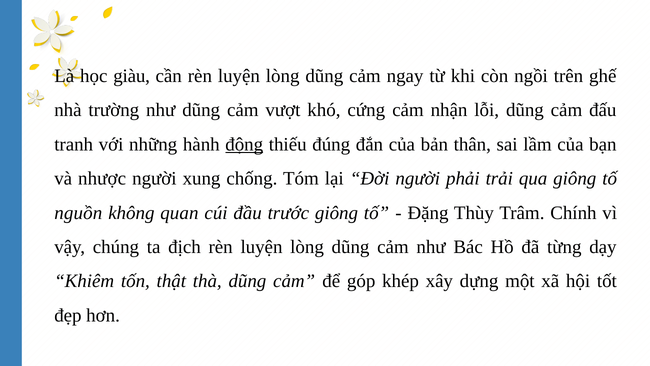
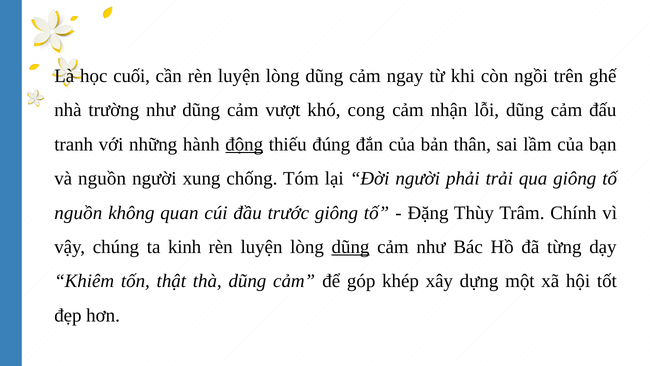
giàu: giàu -> cuối (132, 76)
cứng: cứng -> cong (366, 110)
và nhược: nhược -> nguồn (102, 178)
địch: địch -> kinh (185, 247)
dũng underline: none -> present (351, 247)
